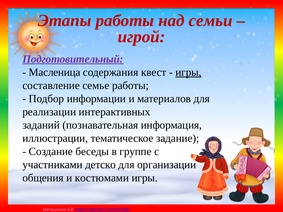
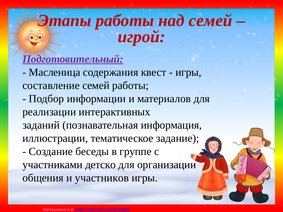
над семьи: семьи -> семей (211, 21)
игры underline: present -> none (188, 72)
составление семье: семье -> семей (96, 86)
костюмами: костюмами -> участников (102, 178)
